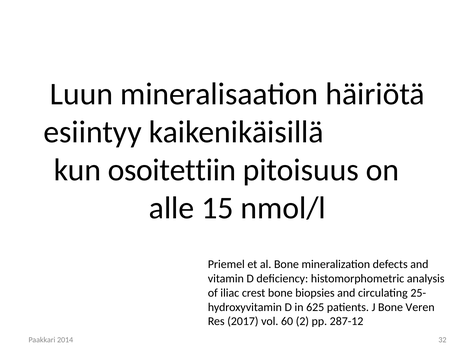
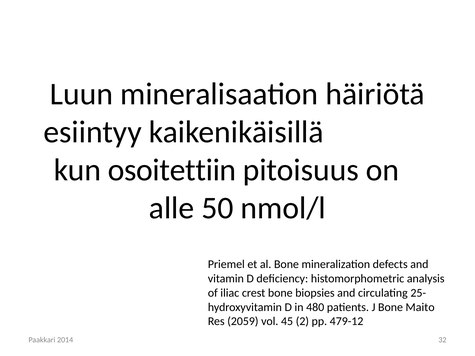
15: 15 -> 50 (217, 208)
625: 625 -> 480 (315, 307)
Veren: Veren -> Maito (420, 307)
2017: 2017 -> 2059 (243, 322)
60: 60 -> 45 (287, 322)
287-12: 287-12 -> 479-12 (347, 322)
